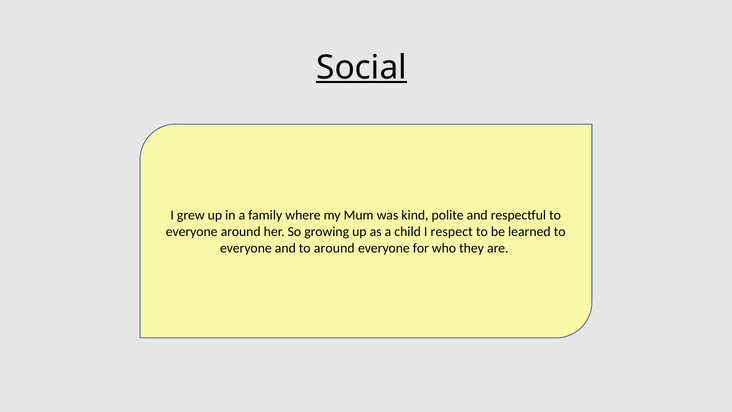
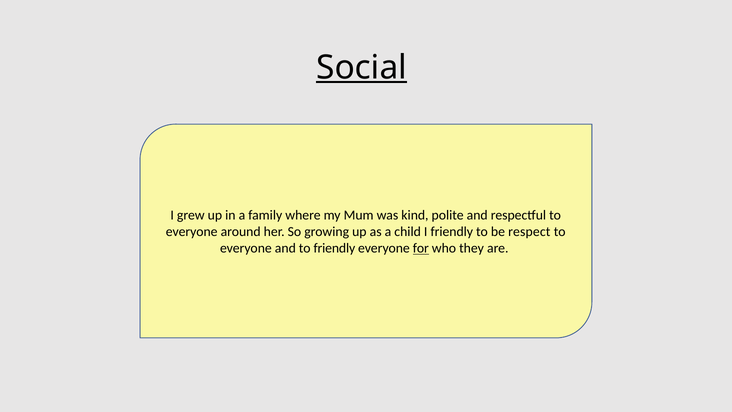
I respect: respect -> friendly (452, 232)
learned: learned -> respect (529, 232)
to around: around -> friendly (334, 248)
for underline: none -> present (421, 248)
